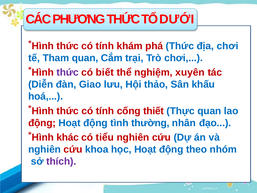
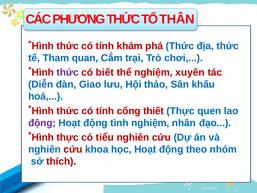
DƯỚI: DƯỚI -> THÂN (177, 19)
địa chơi: chơi -> thức (228, 46)
Thực quan: quan -> quen (209, 111)
động colour: red -> purple (42, 123)
tình thường: thường -> nghiệm (150, 123)
khác: khác -> thực (68, 137)
thích colour: purple -> red (61, 161)
